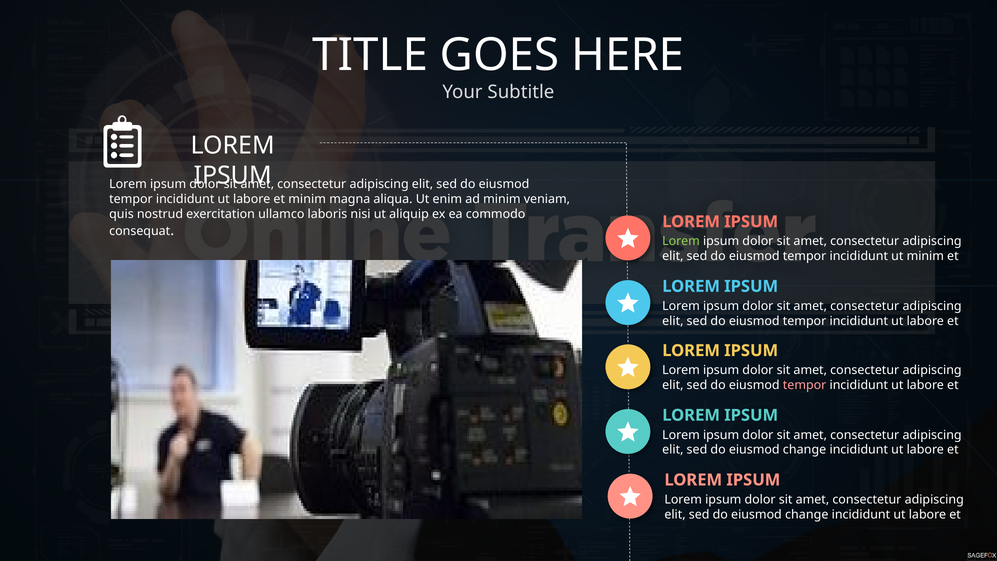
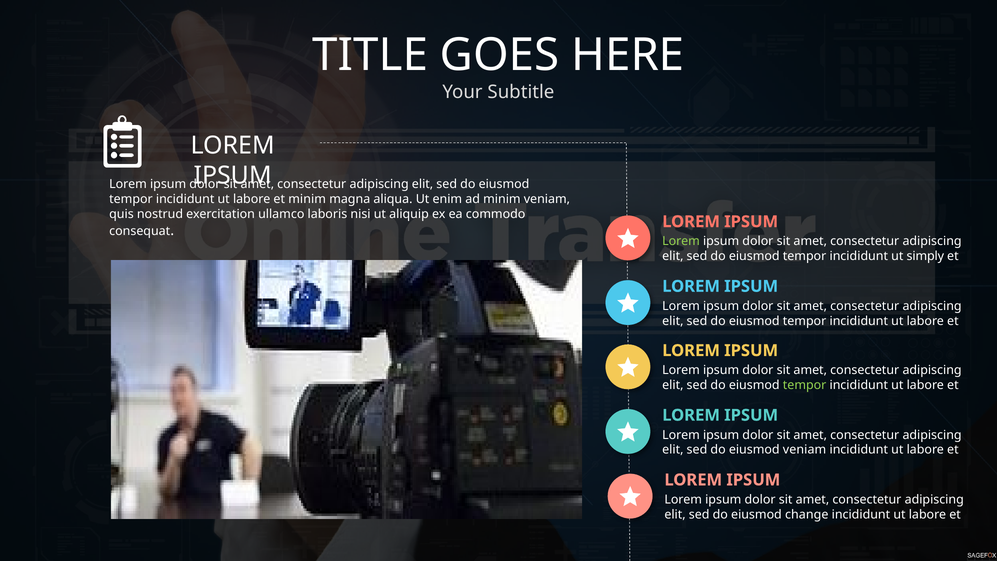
ut minim: minim -> simply (925, 256)
tempor colour: pink -> light green (805, 385)
change: change -> veniam (805, 450)
